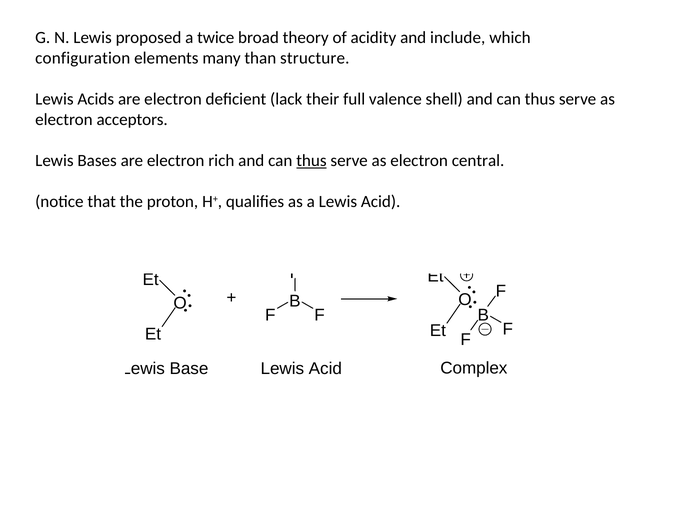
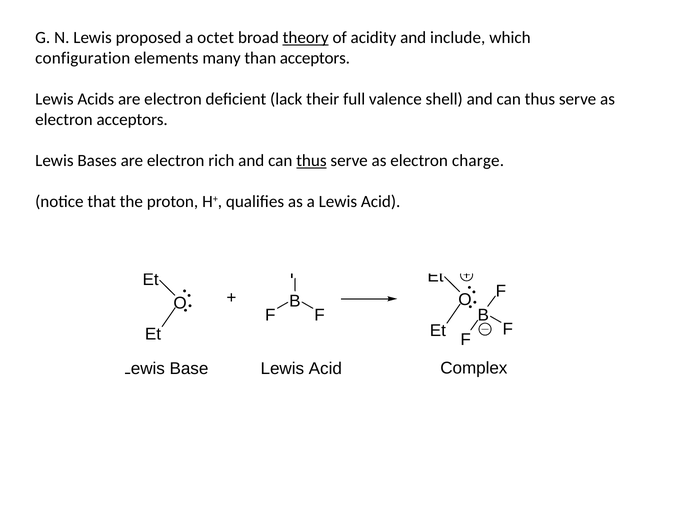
twice: twice -> octet (216, 38)
theory underline: none -> present (306, 38)
than structure: structure -> acceptors (315, 58)
central: central -> charge (478, 161)
